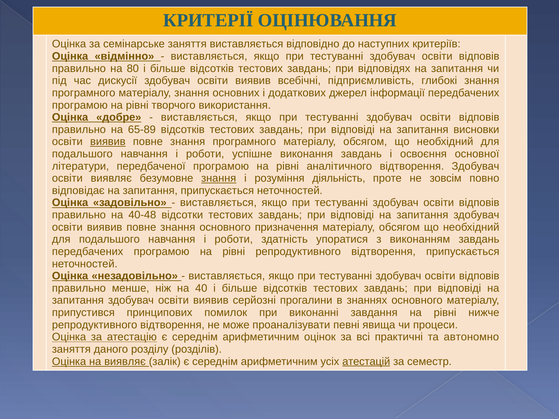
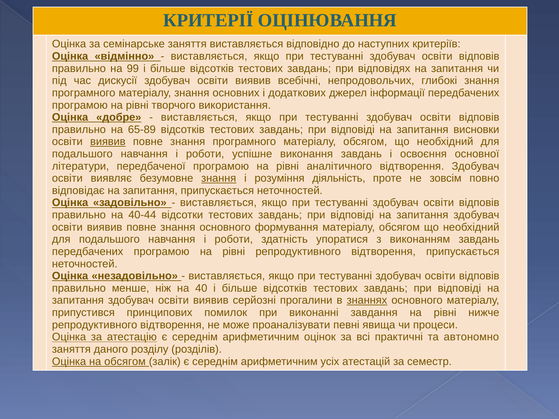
80: 80 -> 99 (133, 69)
підприємливість: підприємливість -> непродовольчих (371, 81)
40-48: 40-48 -> 40-44 (142, 215)
призначення: призначення -> формування (287, 227)
знаннях underline: none -> present (367, 301)
на виявляє: виявляє -> обсягом (125, 362)
атестацій underline: present -> none (366, 362)
